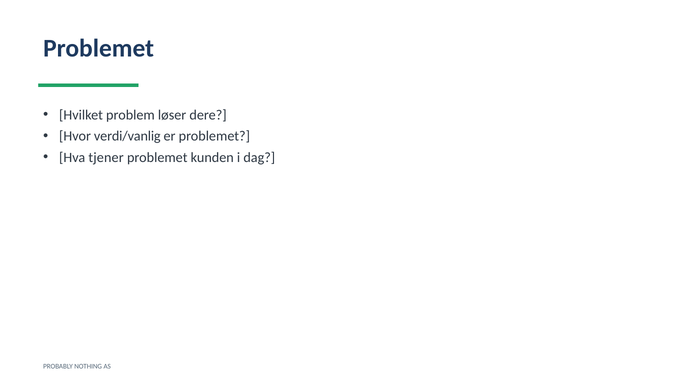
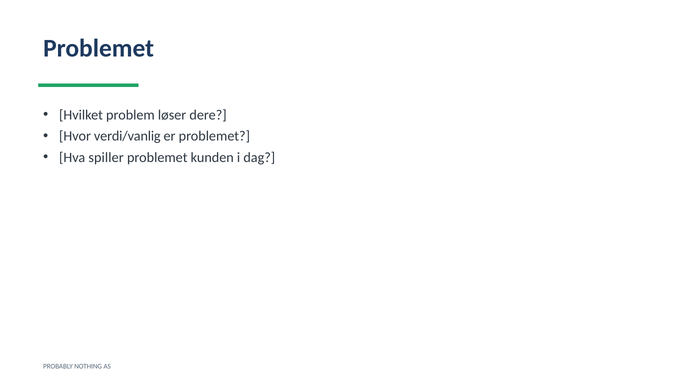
tjener: tjener -> spiller (106, 157)
